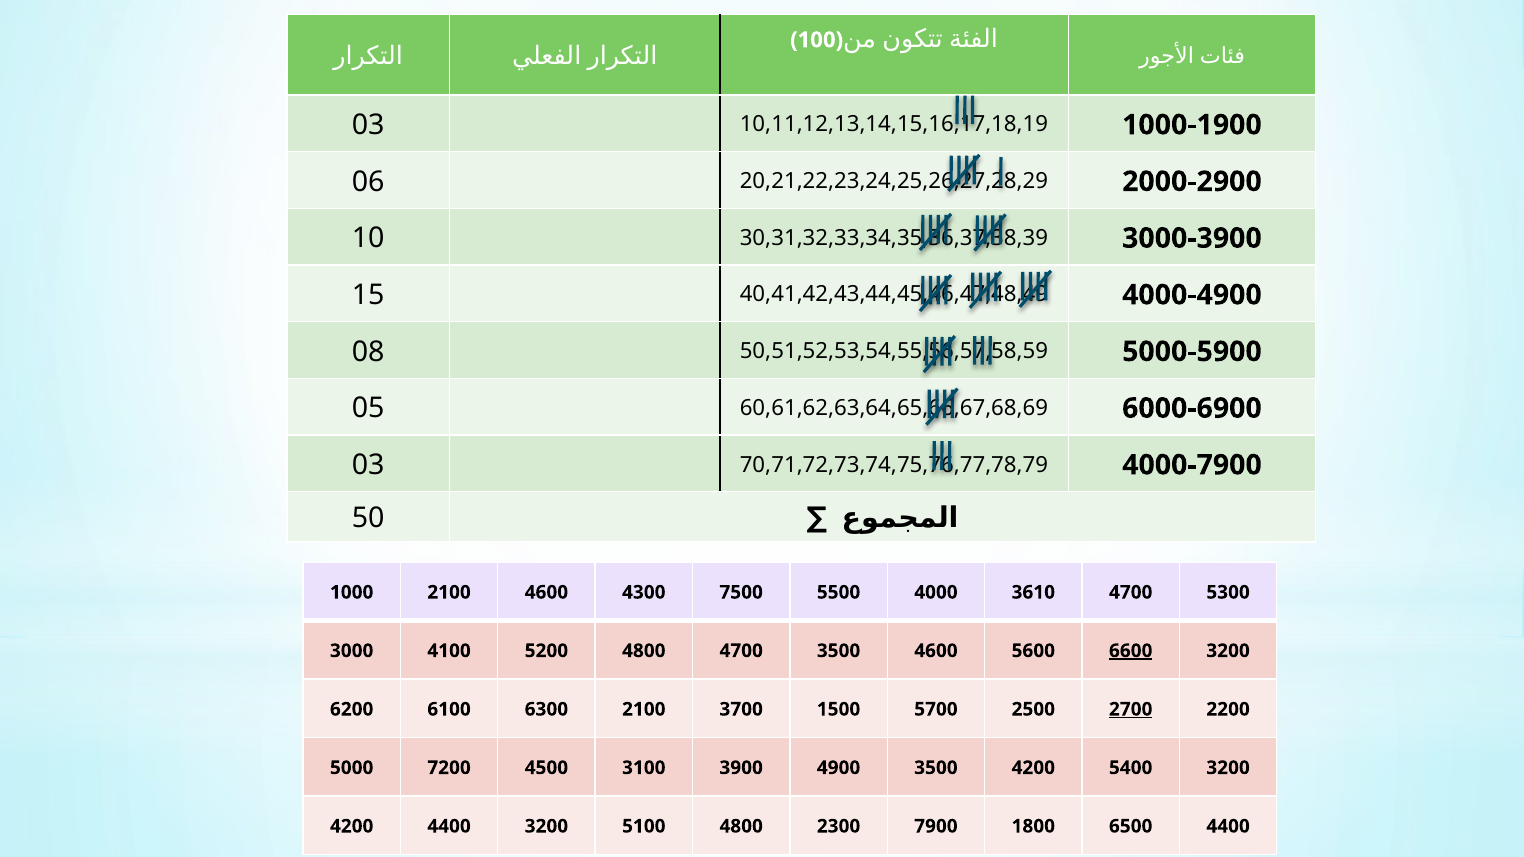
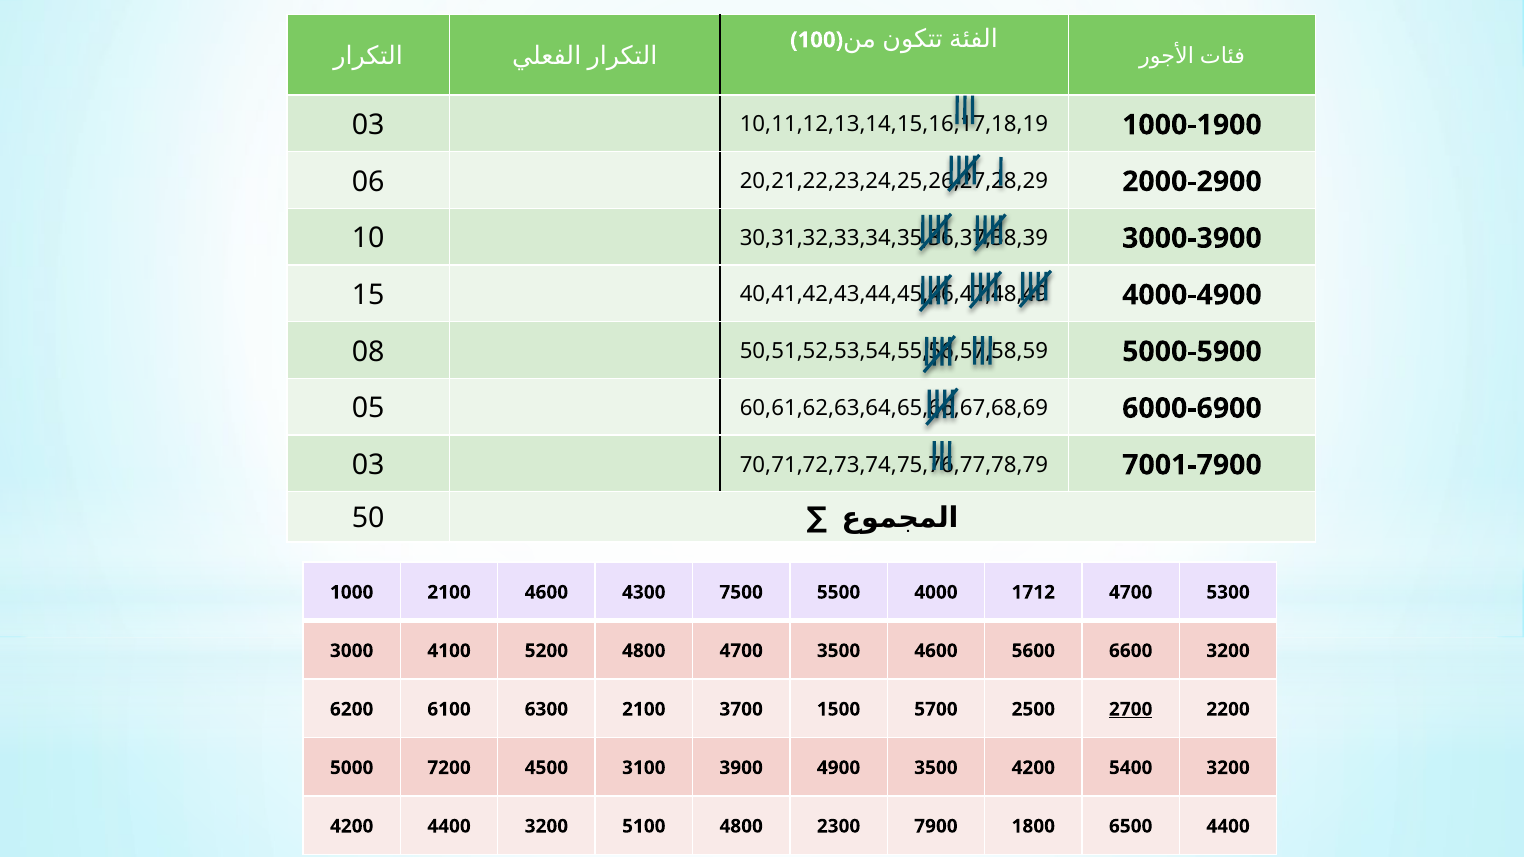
4000-7900: 4000-7900 -> 7001-7900 (1192, 465)
3610: 3610 -> 1712 (1033, 592)
6600 underline: present -> none (1131, 651)
